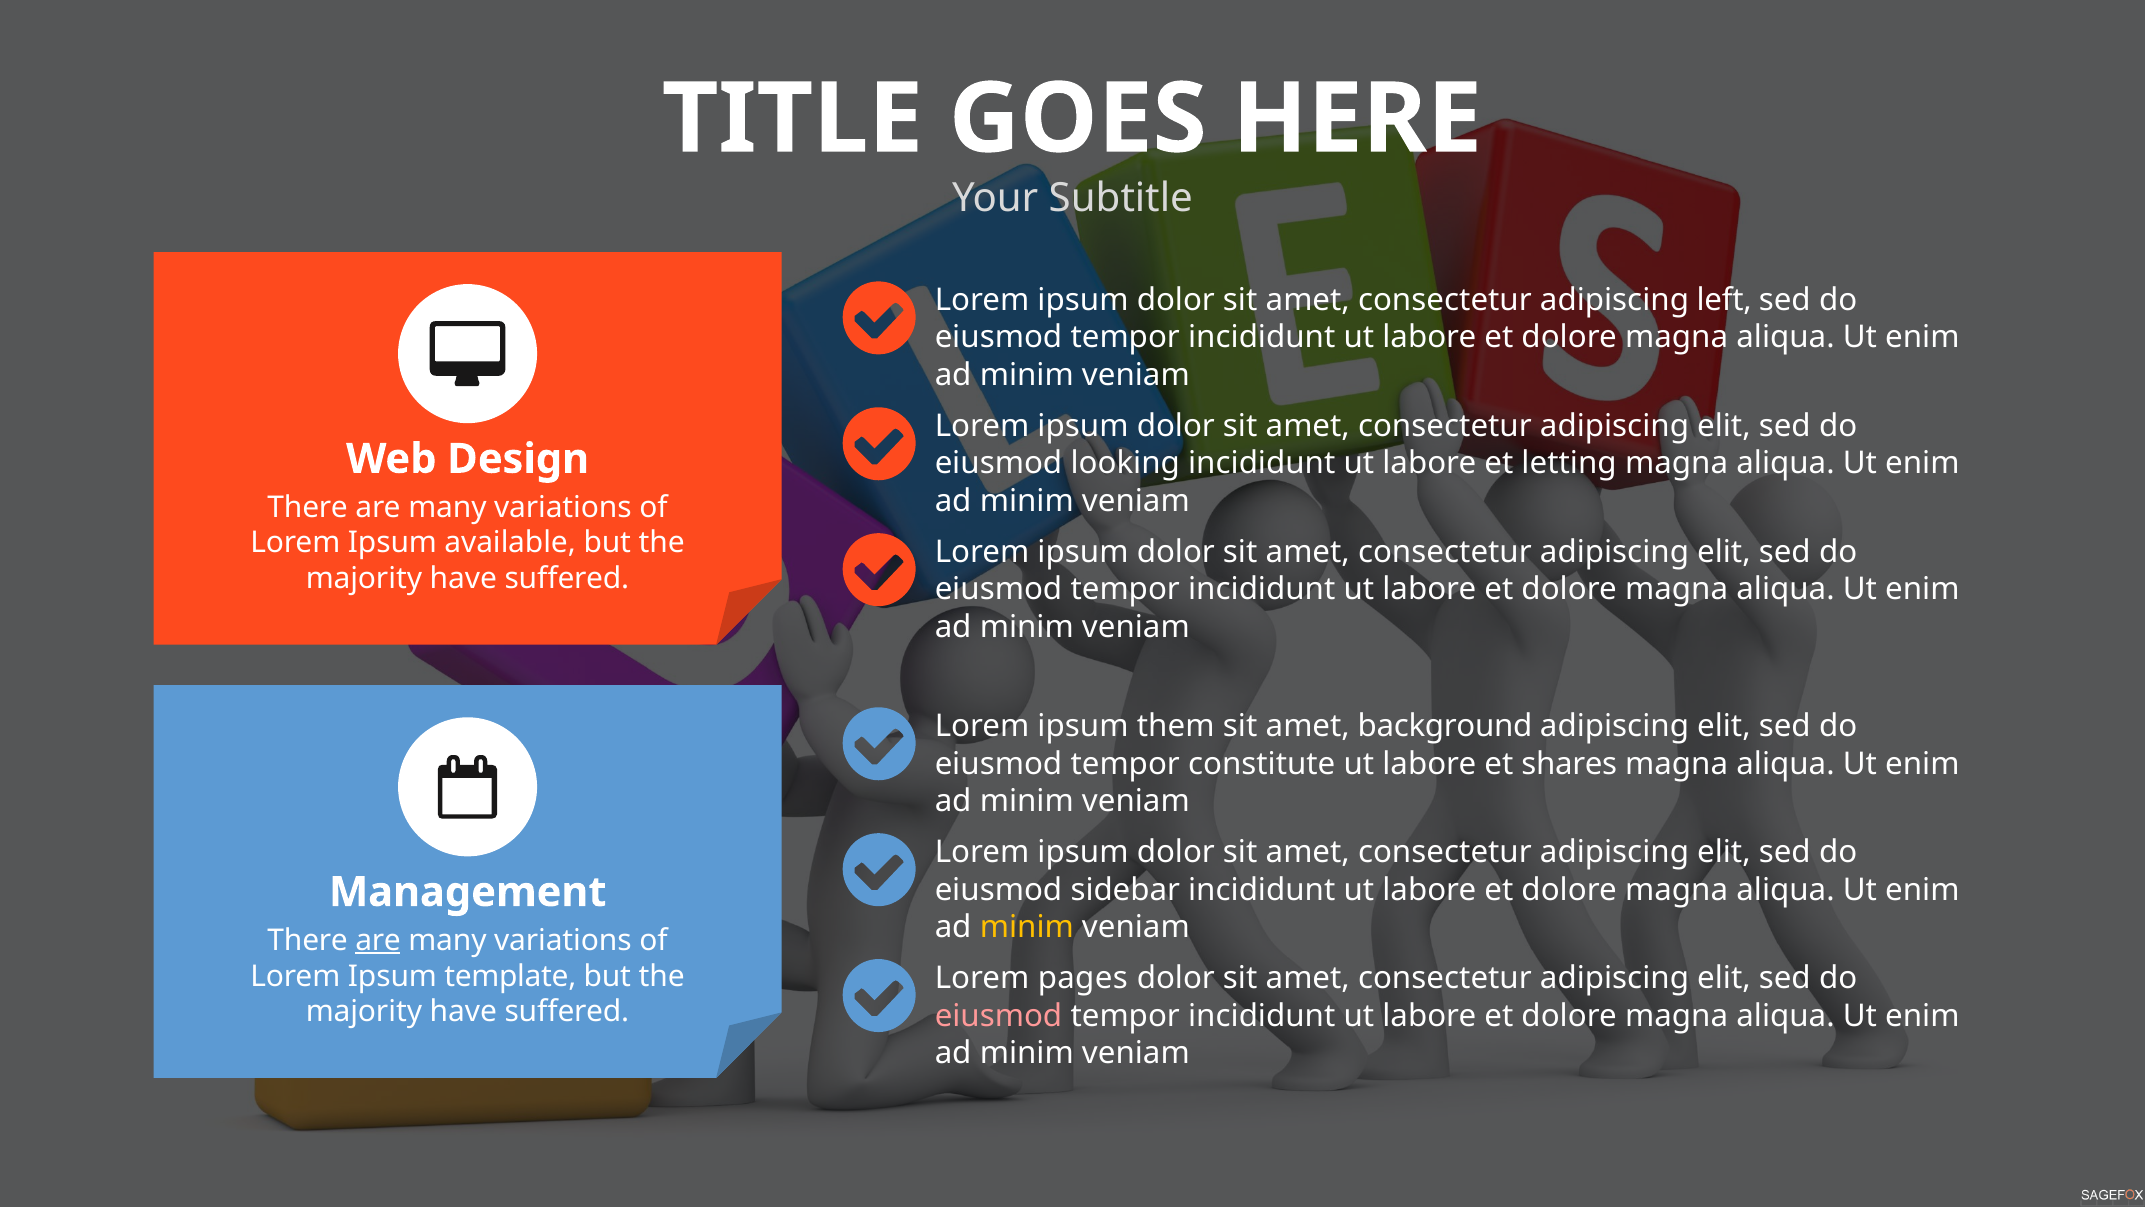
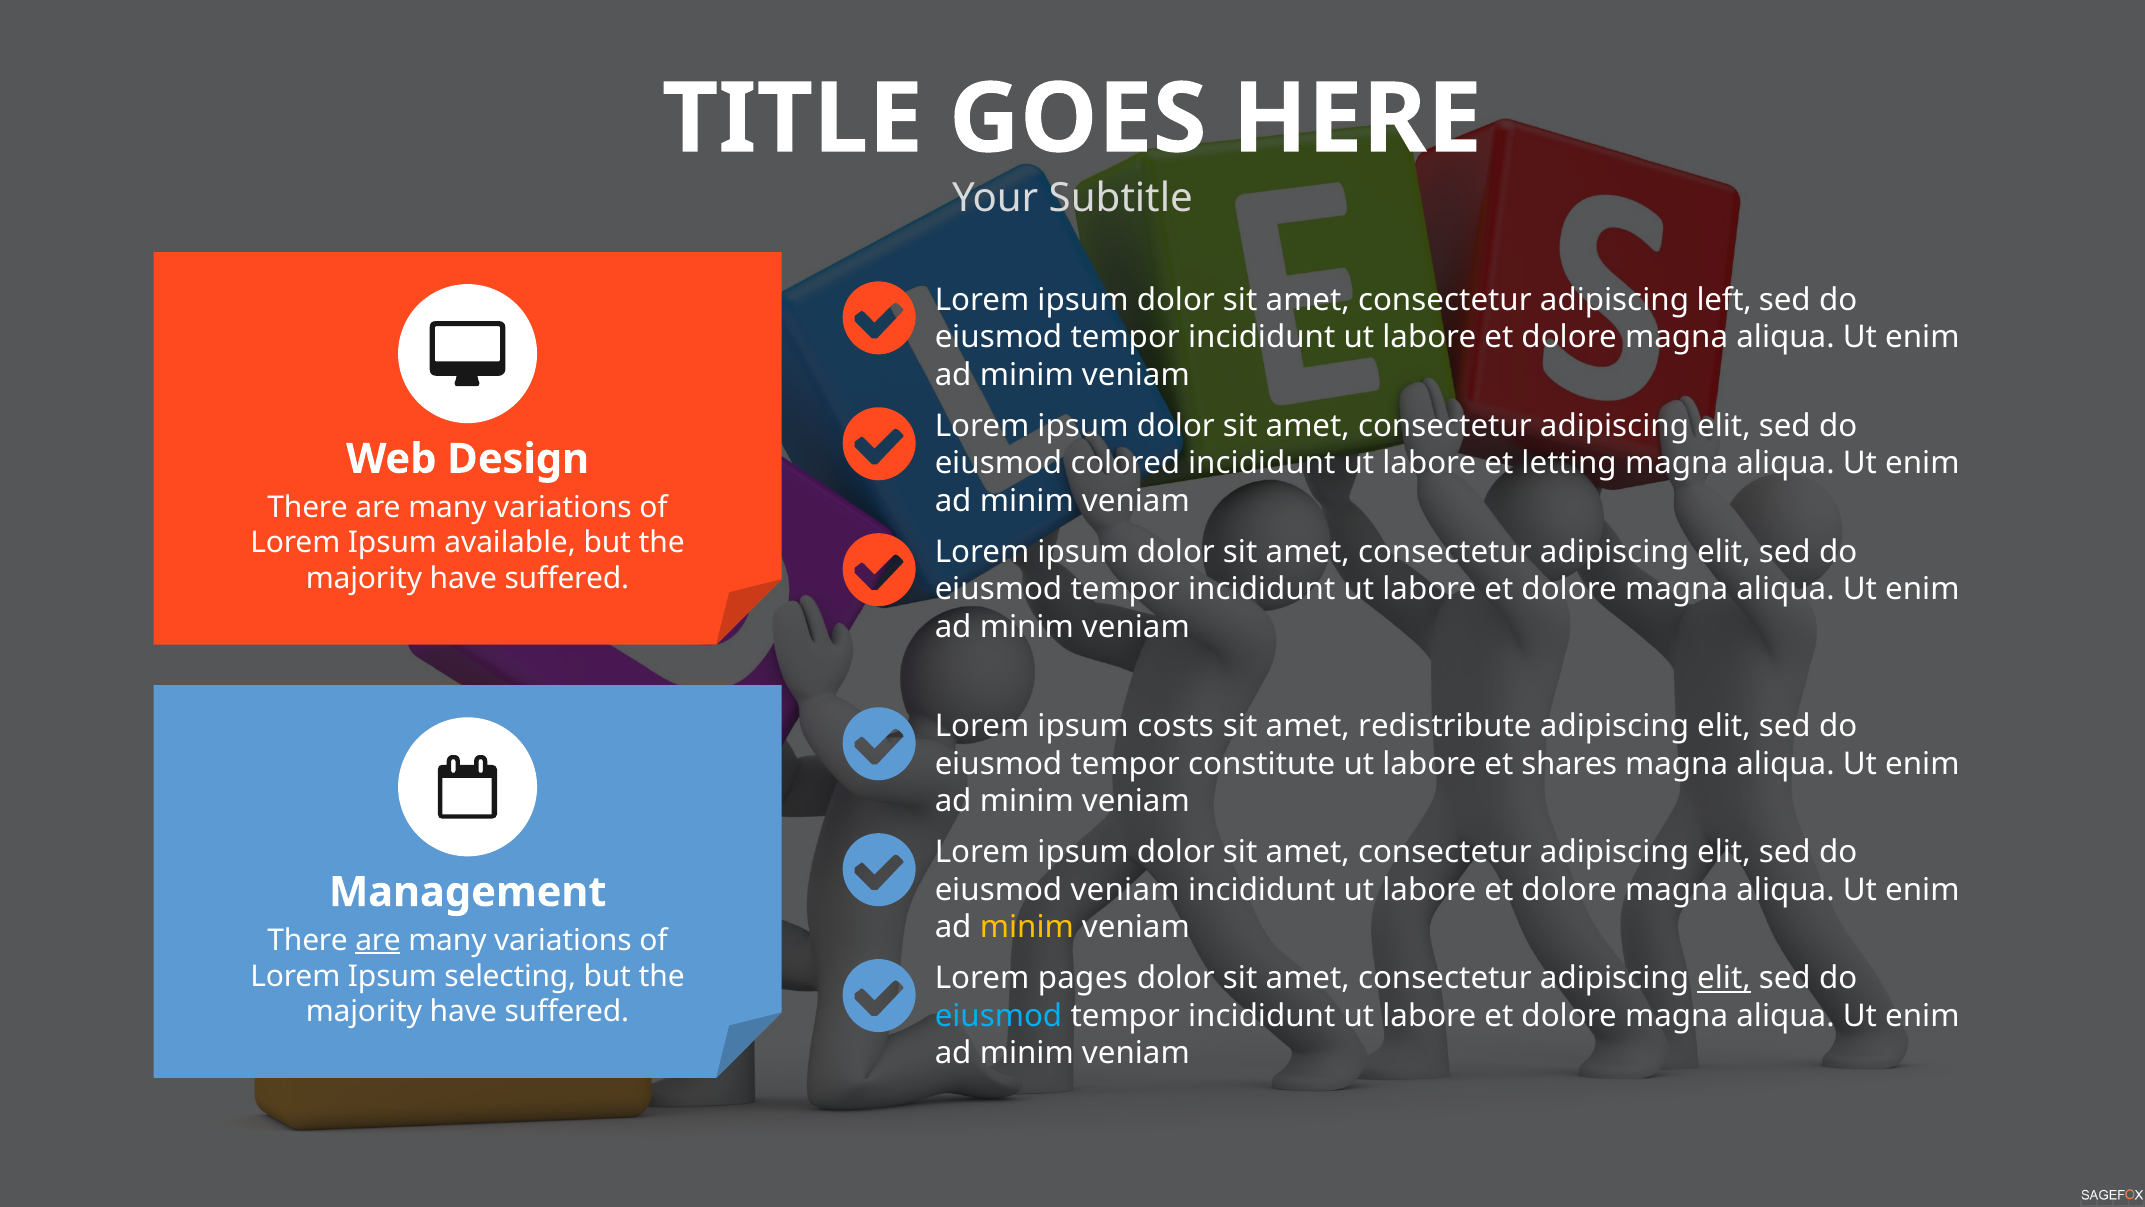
looking: looking -> colored (1125, 463)
them: them -> costs (1176, 726)
background: background -> redistribute (1445, 726)
eiusmod sidebar: sidebar -> veniam (1125, 889)
template: template -> selecting (510, 976)
elit underline: none -> present (1724, 978)
eiusmod colour: pink -> light blue (999, 1015)
